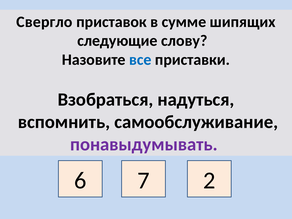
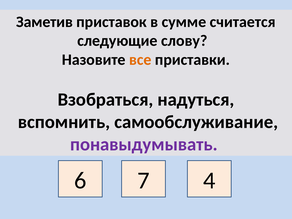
Свергло: Свергло -> Заметив (45, 22)
шипящих: шипящих -> считается (243, 22)
все colour: blue -> orange (140, 60)
2: 2 -> 4 (209, 181)
